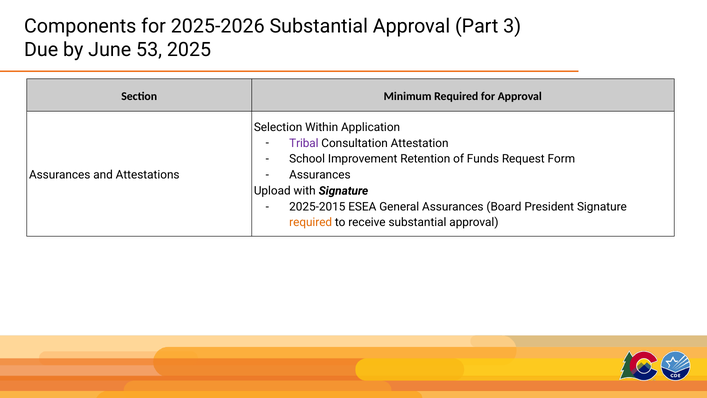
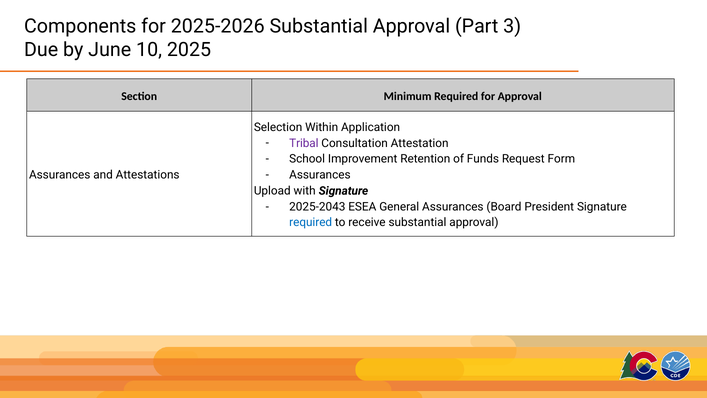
53: 53 -> 10 (149, 50)
2025-2015: 2025-2015 -> 2025-2043 (317, 207)
required colour: orange -> blue (311, 222)
